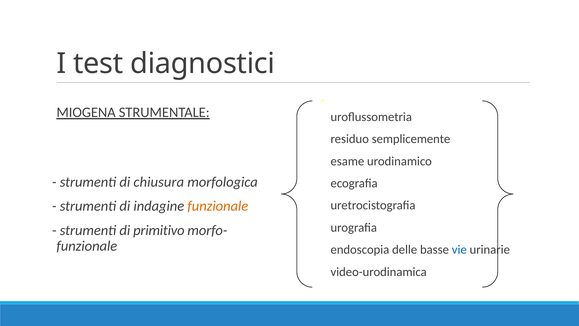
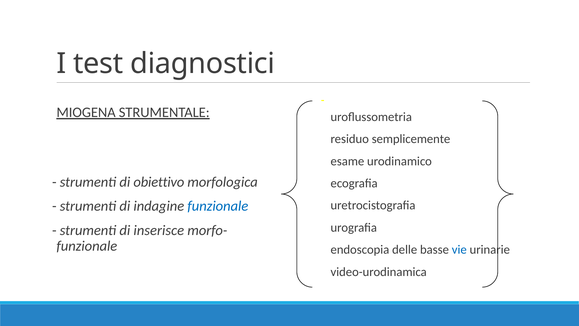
chiusura: chiusura -> obiettivo (159, 182)
funzionale colour: orange -> blue (218, 206)
primitivo: primitivo -> inserisce (159, 230)
